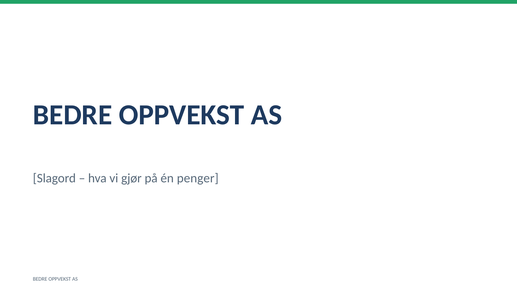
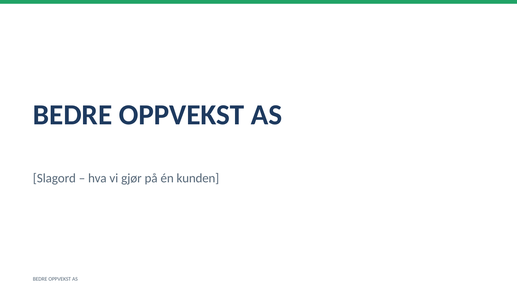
penger: penger -> kunden (198, 178)
